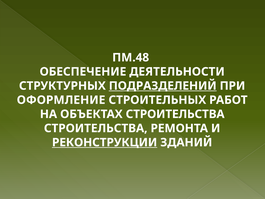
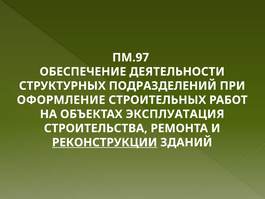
ПМ.48: ПМ.48 -> ПМ.97 (131, 57)
ПОДРАЗДЕЛЕНИЙ underline: present -> none (163, 86)
ОБЪЕКТАХ СТРОИТЕЛЬСТВА: СТРОИТЕЛЬСТВА -> ЭКСПЛУАТАЦИЯ (175, 114)
